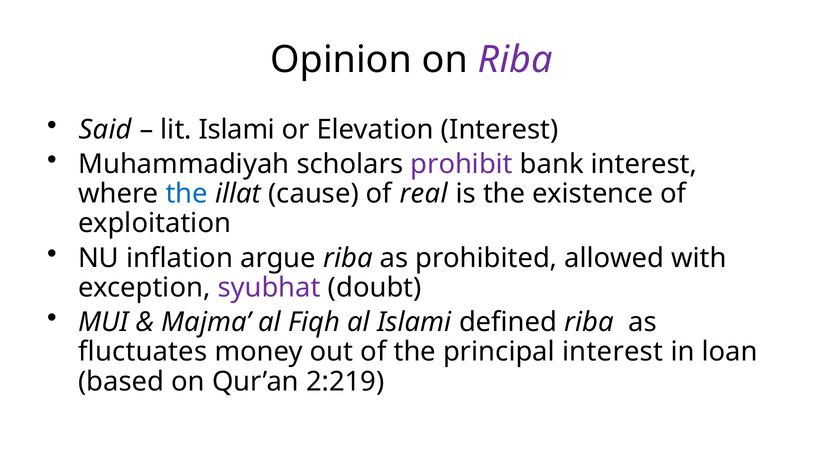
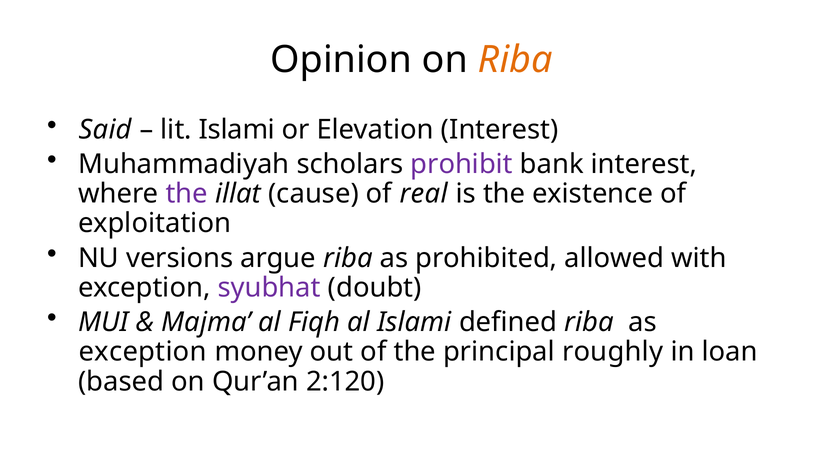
Riba colour: purple -> orange (515, 60)
the colour: blue -> purple (187, 194)
inflation: inflation -> versions (180, 258)
fluctuates: fluctuates -> exception (143, 352)
principal interest: interest -> roughly (613, 352)
2:219: 2:219 -> 2:120 (345, 381)
